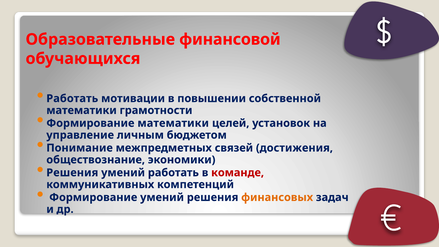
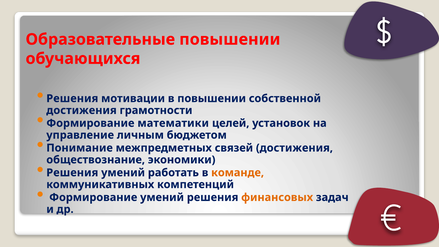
Образовательные финансовой: финансовой -> повышении (230, 39)
Работать: Работать -> Решения (72, 98)
математики: математики -> достижения (81, 110)
команде colour: red -> orange (238, 173)
